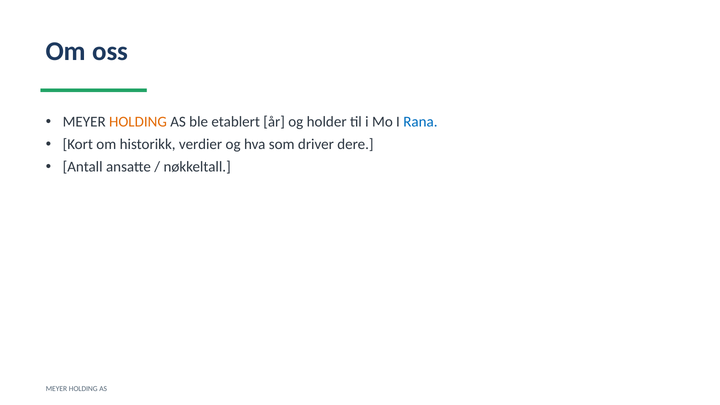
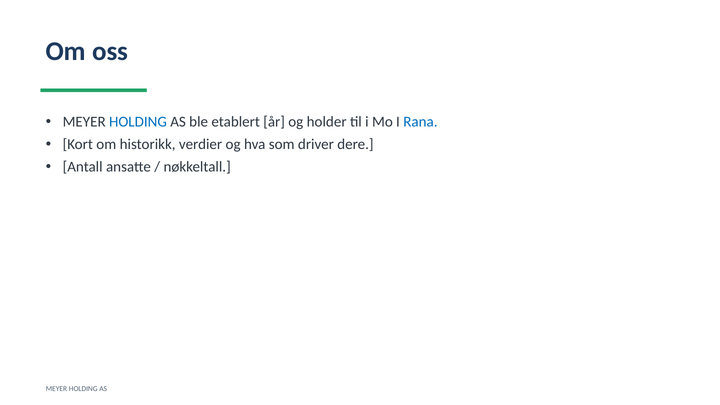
HOLDING colour: orange -> blue (138, 122)
